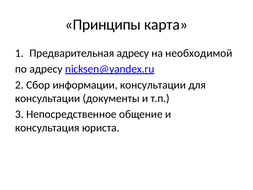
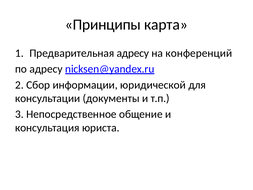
необходимой: необходимой -> конференций (199, 53)
информации консультации: консультации -> юридической (153, 85)
